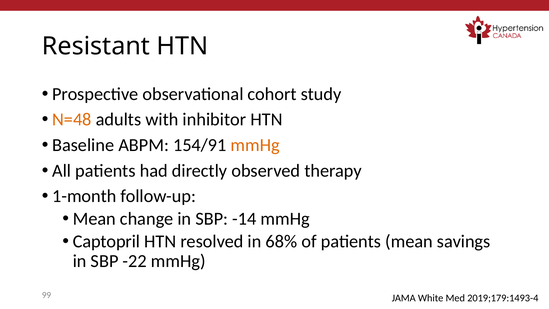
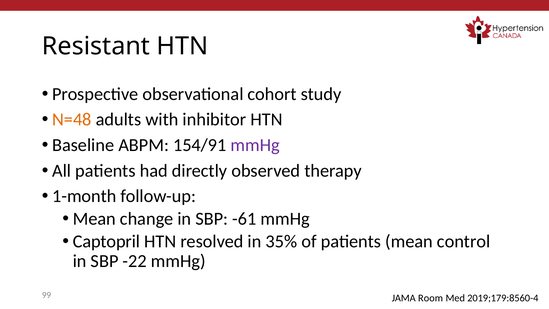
mmHg colour: orange -> purple (255, 145)
-14: -14 -> -61 (244, 219)
68%: 68% -> 35% (281, 241)
savings: savings -> control (464, 241)
White: White -> Room (431, 298)
2019;179:1493-4: 2019;179:1493-4 -> 2019;179:8560-4 (503, 298)
